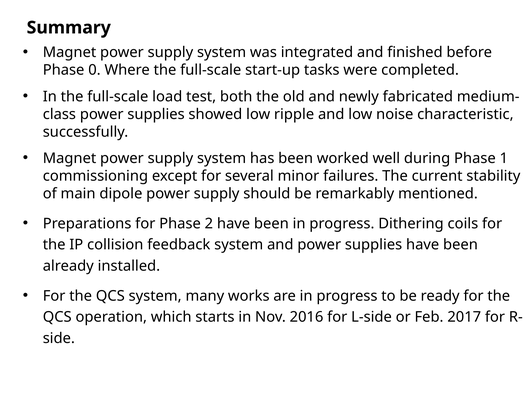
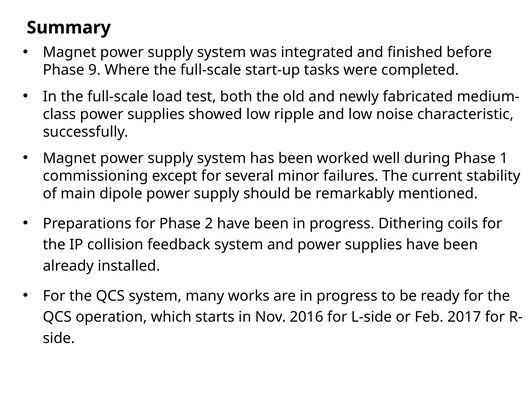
0: 0 -> 9 (94, 70)
